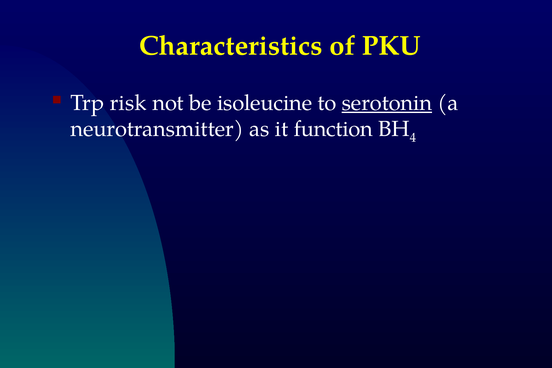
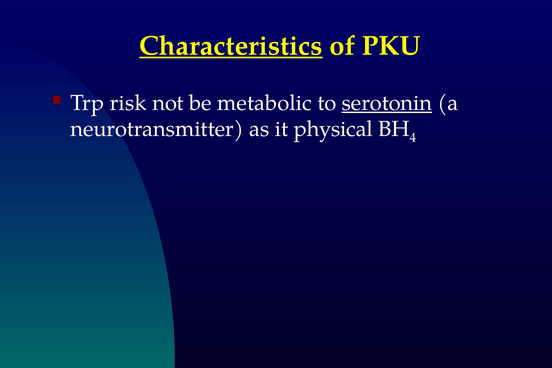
Characteristics underline: none -> present (231, 46)
isoleucine: isoleucine -> metabolic (265, 103)
function: function -> physical (333, 129)
